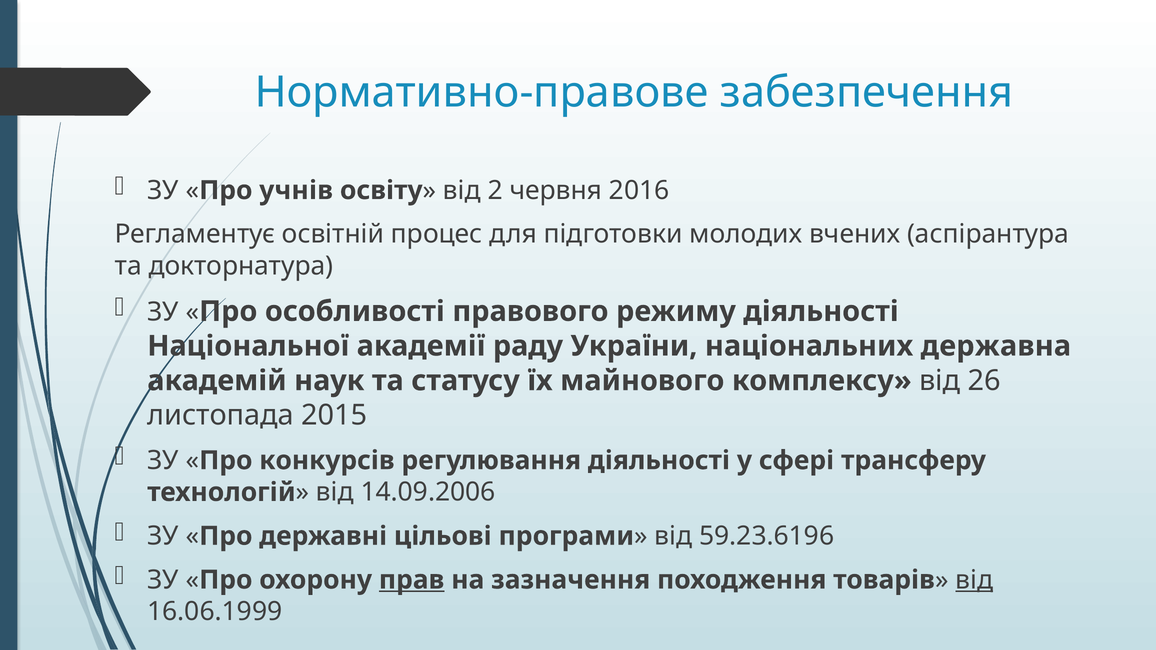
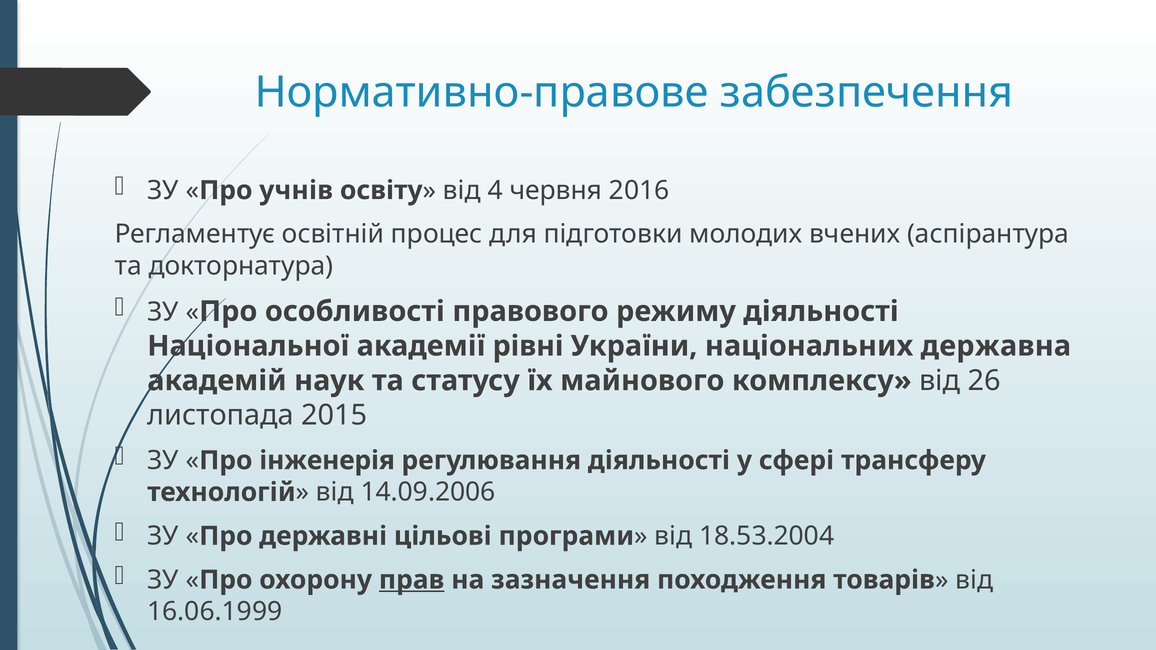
2: 2 -> 4 (495, 190)
раду: раду -> рівні (528, 346)
конкурсів: конкурсів -> інженерія (327, 461)
59.23.6196: 59.23.6196 -> 18.53.2004 (767, 536)
від underline: present -> none (974, 580)
